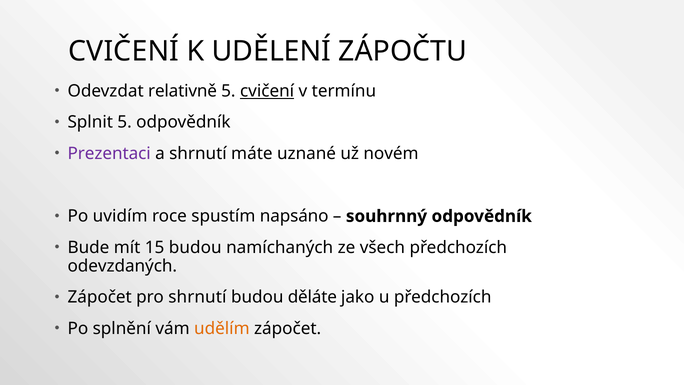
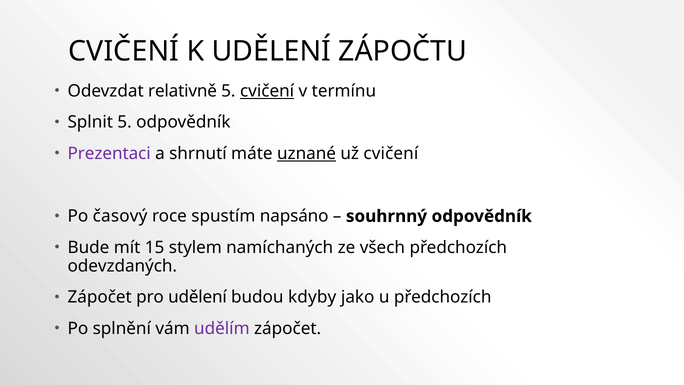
uznané underline: none -> present (307, 154)
už novém: novém -> cvičení (391, 154)
uvidím: uvidím -> časový (120, 216)
15 budou: budou -> stylem (195, 247)
pro shrnutí: shrnutí -> udělení (198, 297)
děláte: děláte -> kdyby (312, 297)
udělím colour: orange -> purple (222, 328)
